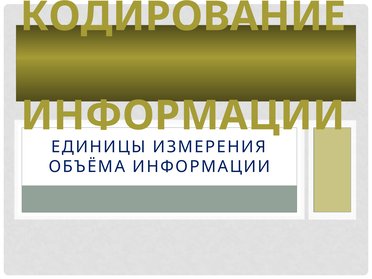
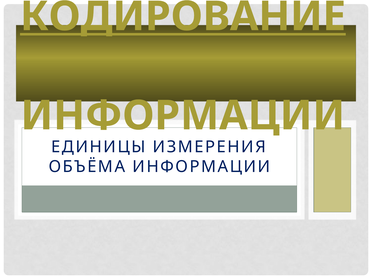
КОДИРОВАНИЕ underline: none -> present (183, 17)
